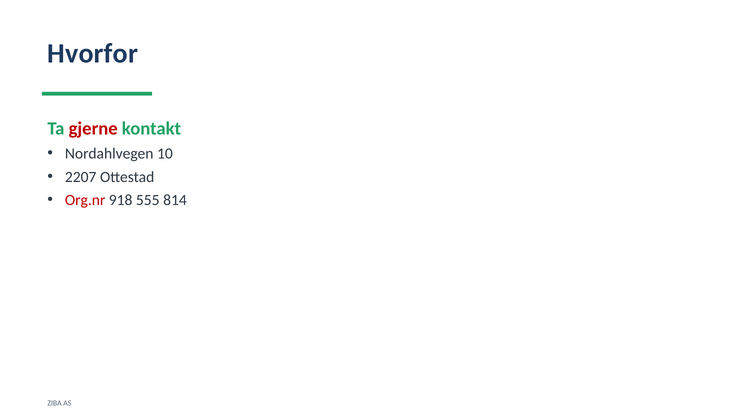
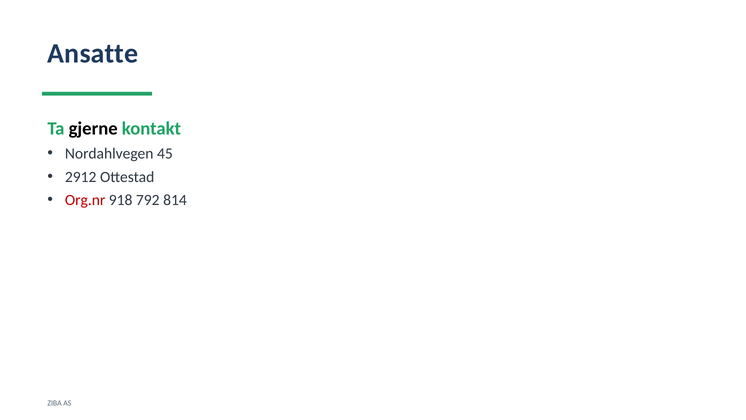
Hvorfor: Hvorfor -> Ansatte (93, 53)
gjerne colour: red -> black (93, 128)
10: 10 -> 45 (165, 153)
2207: 2207 -> 2912 (81, 177)
555: 555 -> 792 (148, 200)
